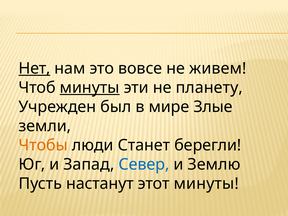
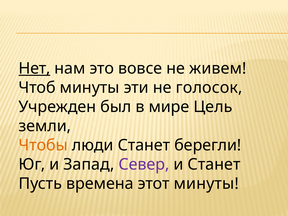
минуты underline: present -> none (90, 88)
планету: планету -> голосок (209, 88)
Злые: Злые -> Цель (213, 107)
Север colour: blue -> purple (144, 164)
и Землю: Землю -> Станет (214, 164)
настанут: настанут -> времена (100, 184)
